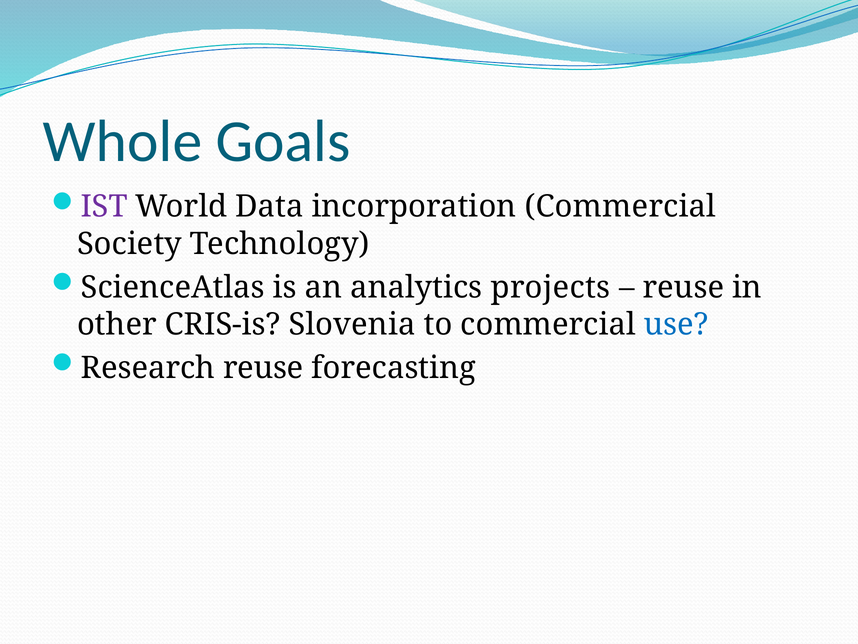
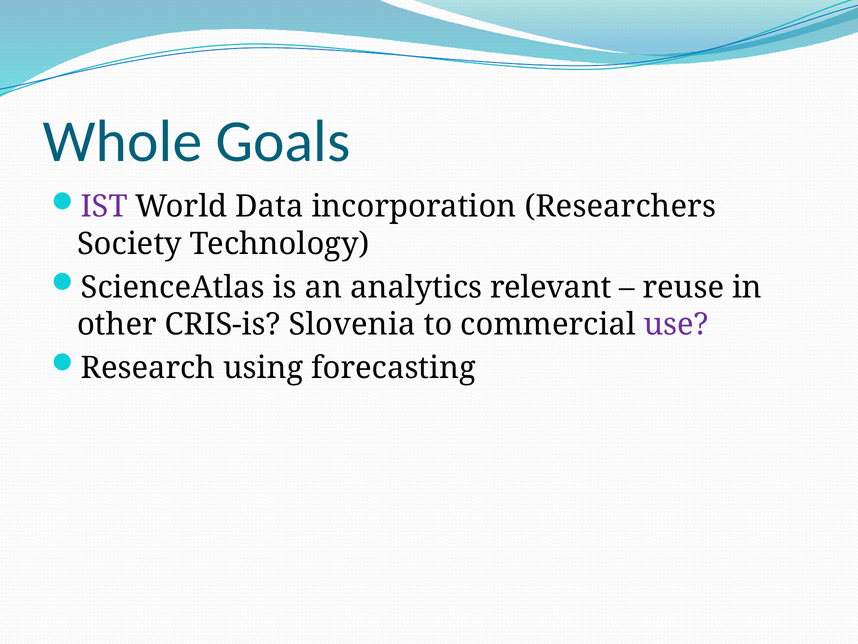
incorporation Commercial: Commercial -> Researchers (620, 207)
projects: projects -> relevant (551, 287)
use colour: blue -> purple (676, 324)
Research reuse: reuse -> using (263, 368)
